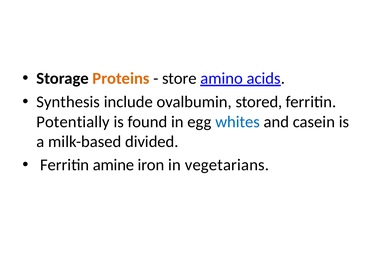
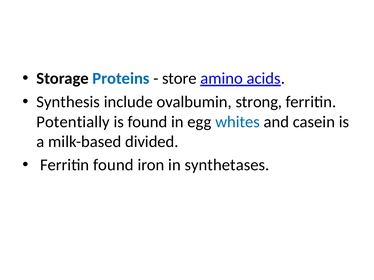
Proteins colour: orange -> blue (121, 78)
stored: stored -> strong (259, 102)
Ferritin amine: amine -> found (113, 165)
vegetarians: vegetarians -> synthetases (227, 165)
